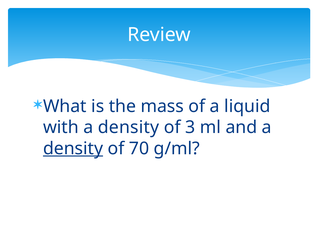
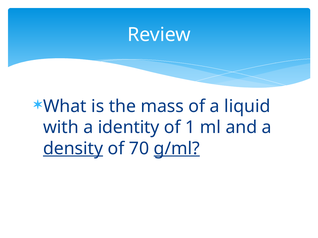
with a density: density -> identity (129, 128)
3: 3 -> 1 (190, 128)
g/ml underline: none -> present (177, 149)
